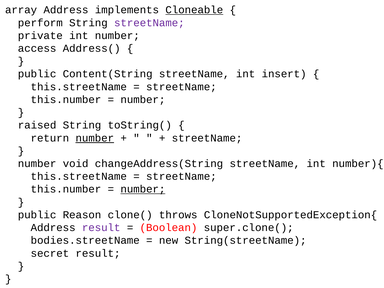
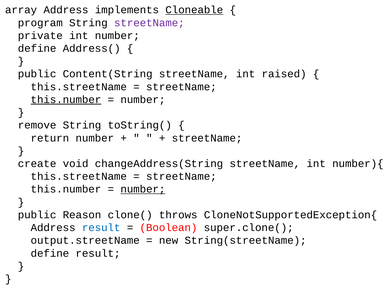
perform: perform -> program (40, 23)
access: access -> define (37, 48)
insert: insert -> raised (284, 74)
this.number underline: none -> present (66, 100)
raised: raised -> remove (37, 125)
number underline: present -> none (95, 138)
number: number -> create (37, 164)
result colour: purple -> blue (101, 228)
bodies.streetName: bodies.streetName -> output.streetName (85, 240)
secret: secret -> define (50, 253)
